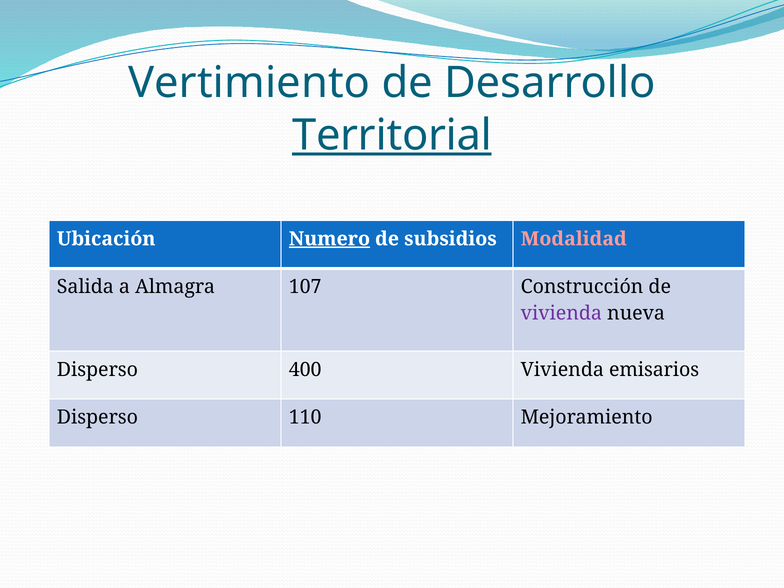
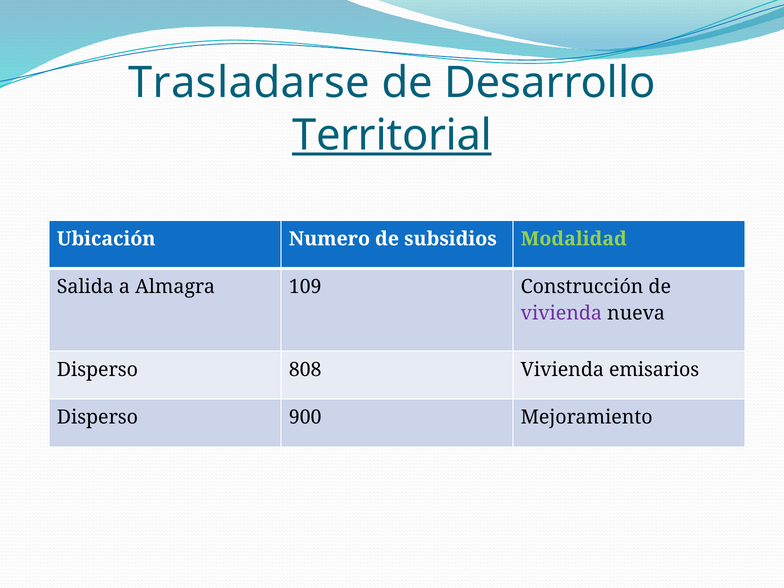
Vertimiento: Vertimiento -> Trasladarse (249, 83)
Numero underline: present -> none (329, 239)
Modalidad colour: pink -> light green (574, 239)
107: 107 -> 109 (305, 287)
400: 400 -> 808 (305, 370)
110: 110 -> 900 (305, 417)
